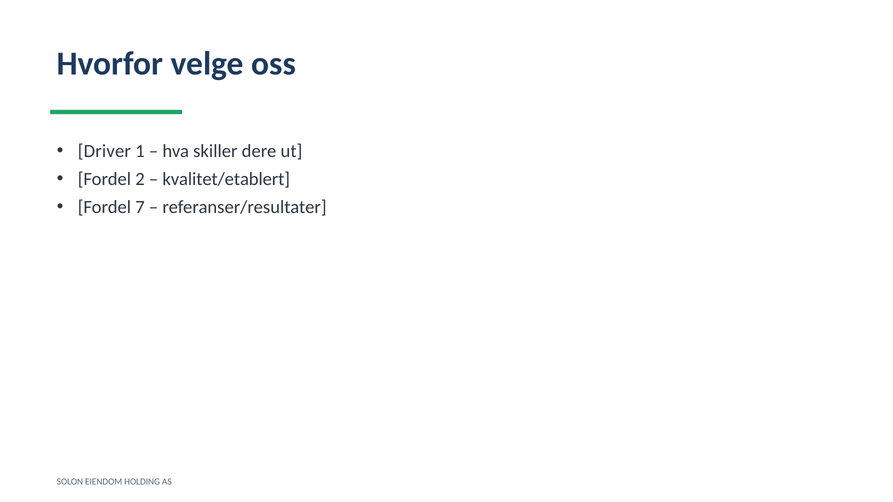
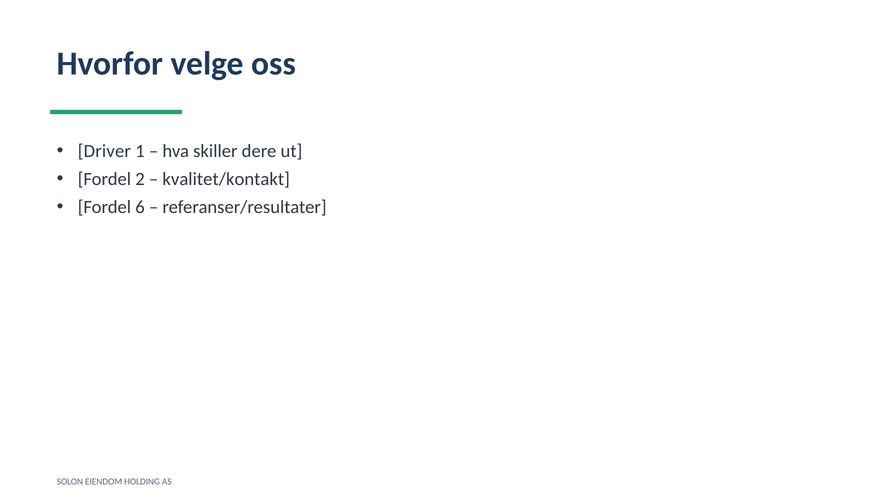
kvalitet/etablert: kvalitet/etablert -> kvalitet/kontakt (226, 179)
7: 7 -> 6 (140, 207)
